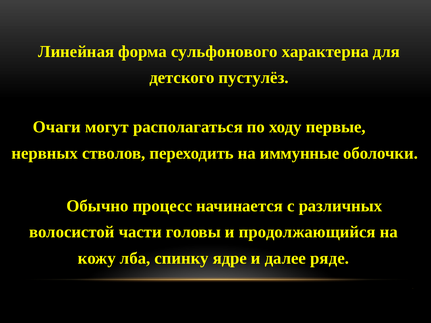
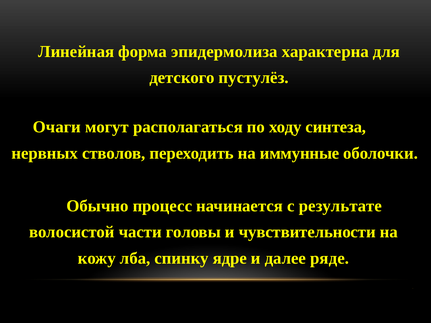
сульфонового: сульфонового -> эпидермолиза (224, 52)
первые: первые -> синтеза (336, 127)
различных: различных -> результате (340, 206)
продолжающийся: продолжающийся -> чувствительности (307, 232)
